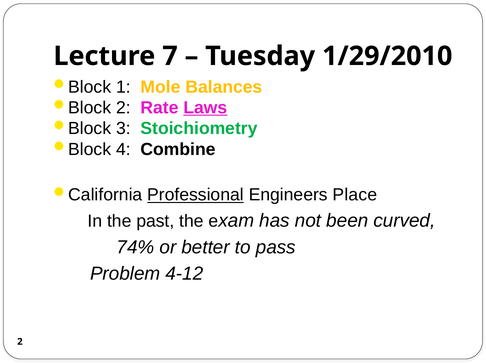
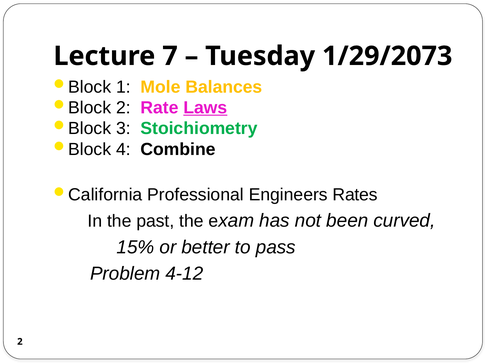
1/29/2010: 1/29/2010 -> 1/29/2073 (387, 56)
Professional underline: present -> none (196, 195)
Place: Place -> Rates (355, 195)
74%: 74% -> 15% (135, 248)
